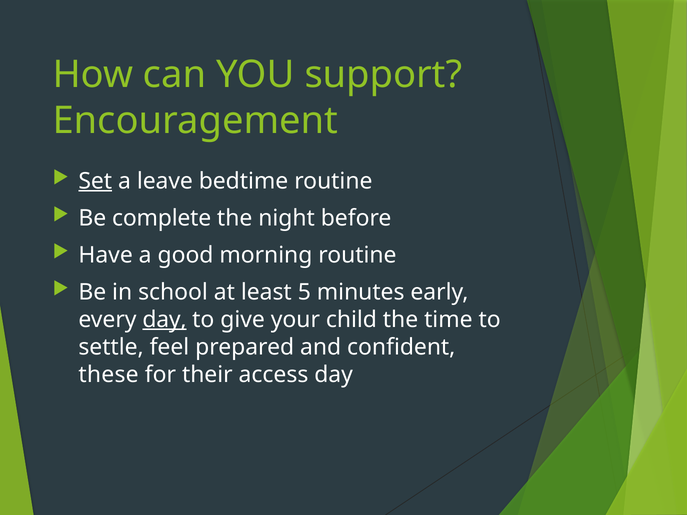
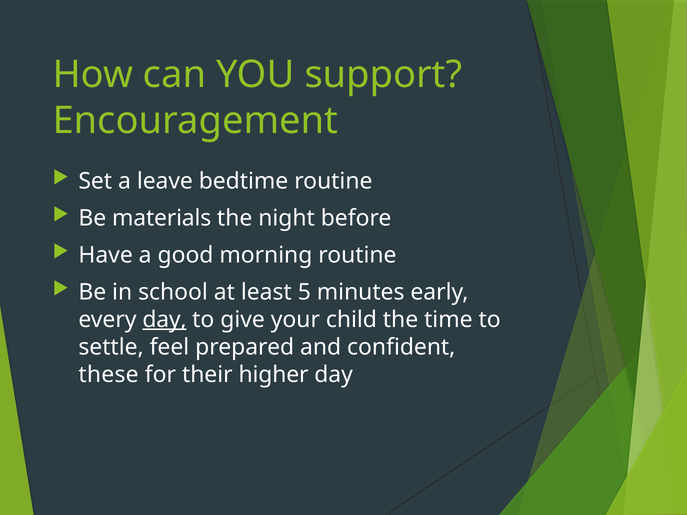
Set underline: present -> none (95, 181)
complete: complete -> materials (162, 218)
access: access -> higher (274, 375)
